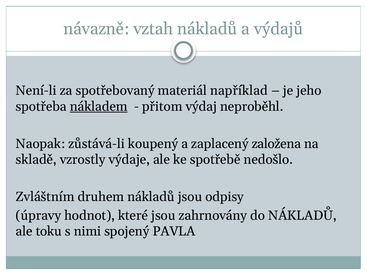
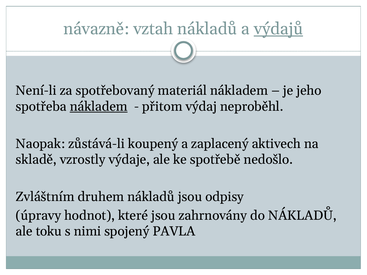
výdajů underline: none -> present (278, 29)
materiál například: například -> nákladem (239, 91)
založena: založena -> aktivech (276, 144)
